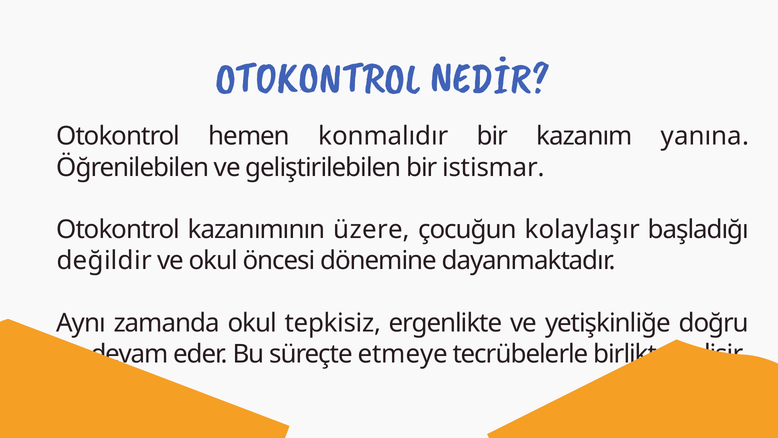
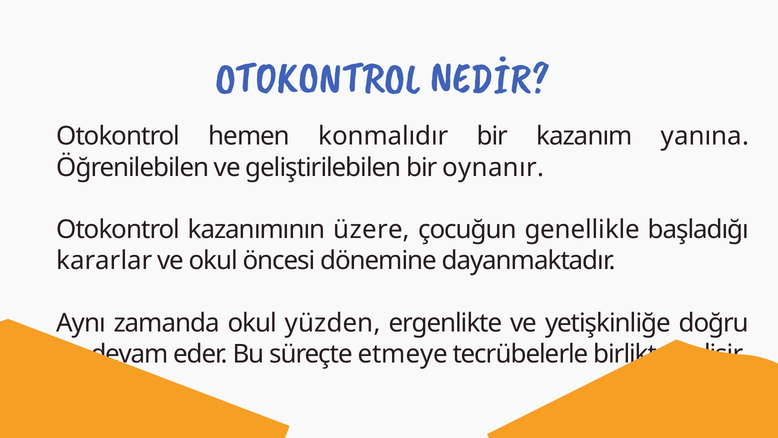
istismar: istismar -> oynanır (493, 167)
kolaylaşır: kolaylaşır -> genellikle (582, 230)
değildir: değildir -> kararlar (104, 261)
tepkisiz: tepkisiz -> yüzden (333, 323)
